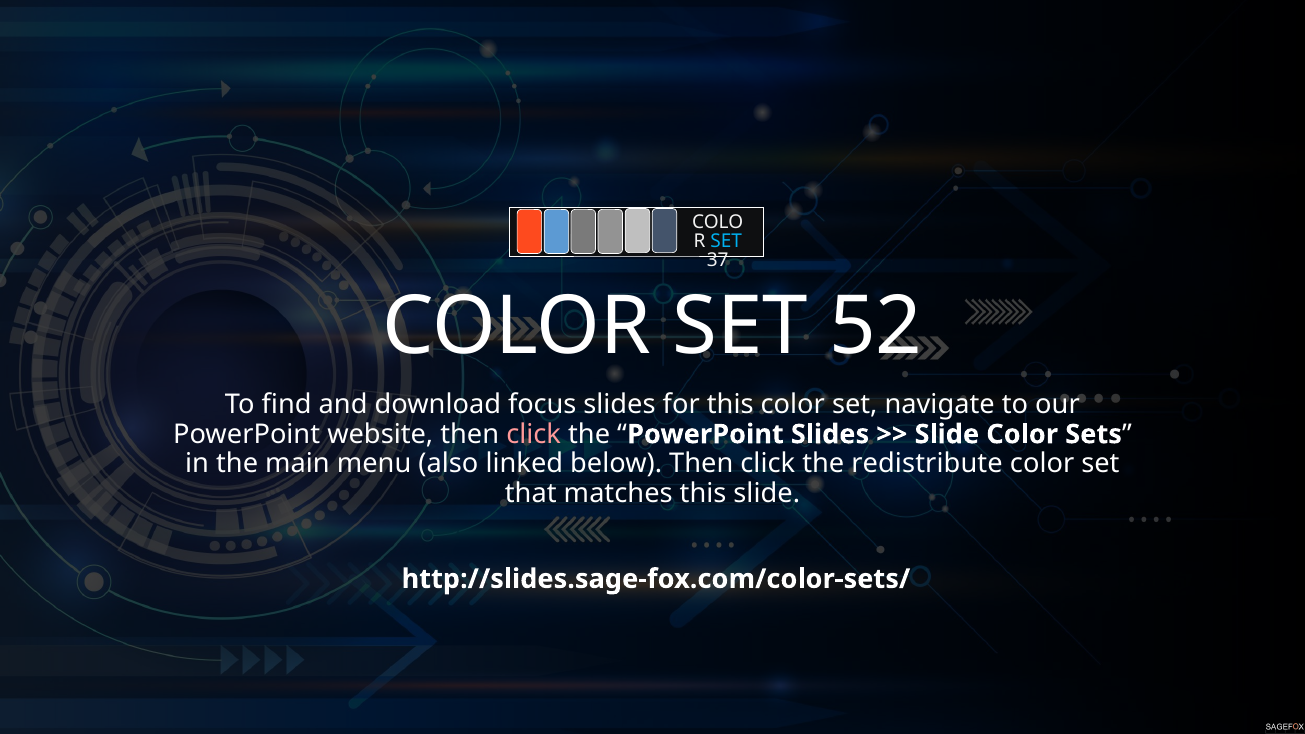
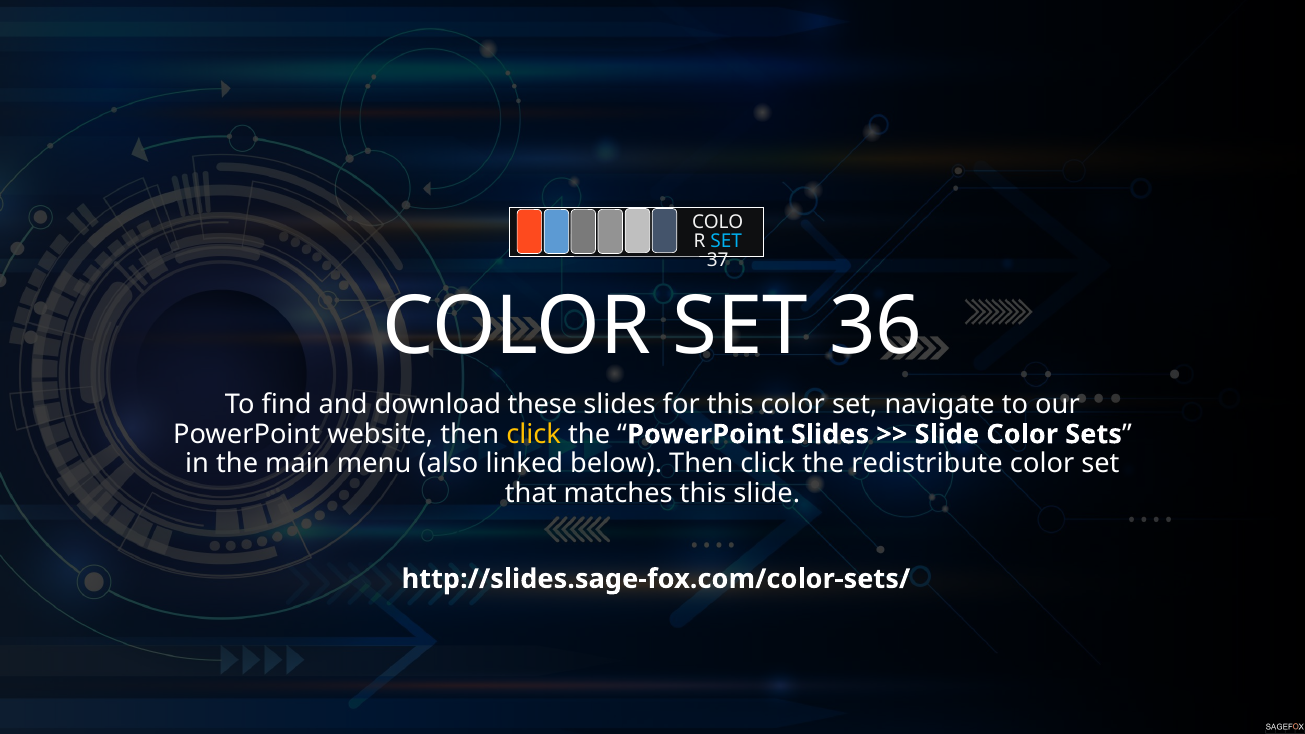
52: 52 -> 36 (876, 326)
focus: focus -> these (542, 405)
click colour: pink -> yellow (534, 434)
